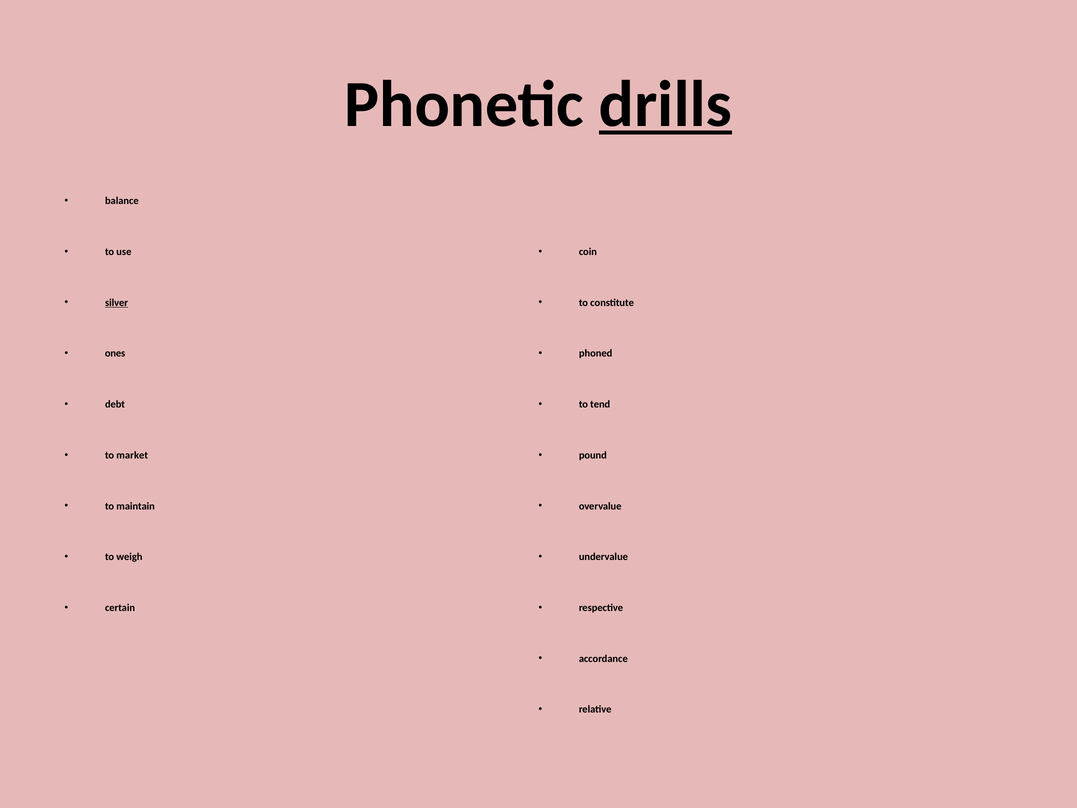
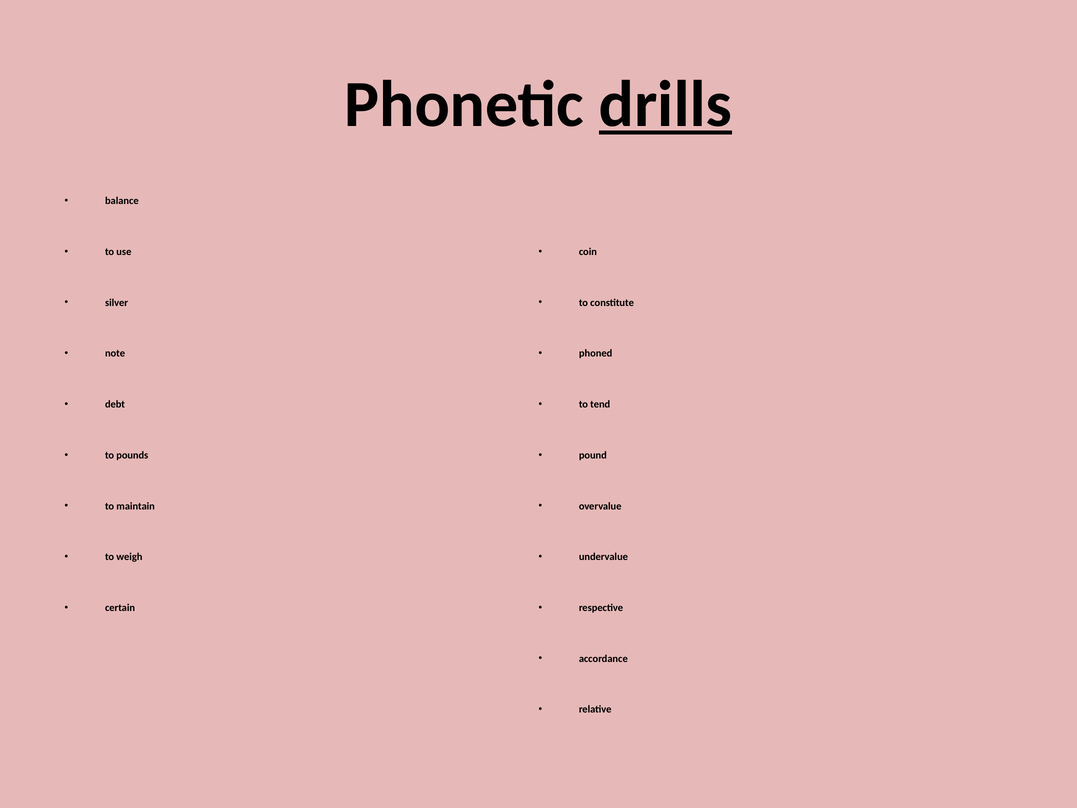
silver underline: present -> none (117, 303)
ones: ones -> note (115, 353)
market: market -> pounds (132, 455)
